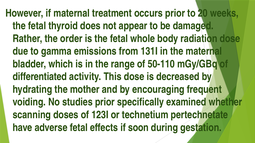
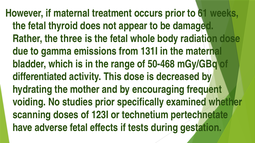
20: 20 -> 61 (203, 13)
order: order -> three (71, 39)
50-110: 50-110 -> 50-468 (161, 64)
soon: soon -> tests (138, 128)
